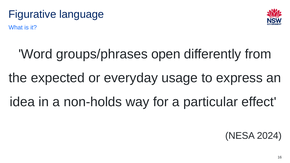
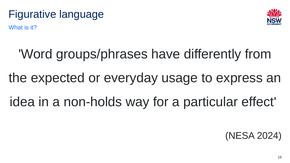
open: open -> have (166, 54)
